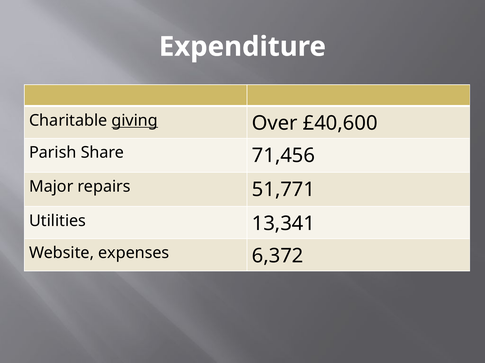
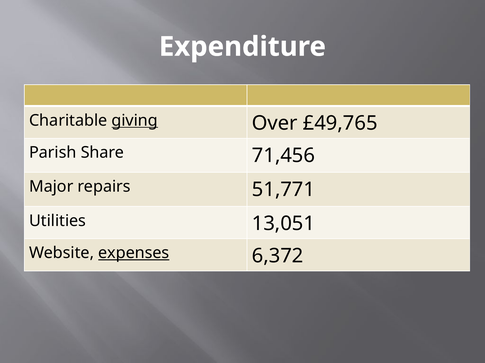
£40,600: £40,600 -> £49,765 (340, 124)
13,341: 13,341 -> 13,051 (283, 224)
expenses underline: none -> present (134, 253)
